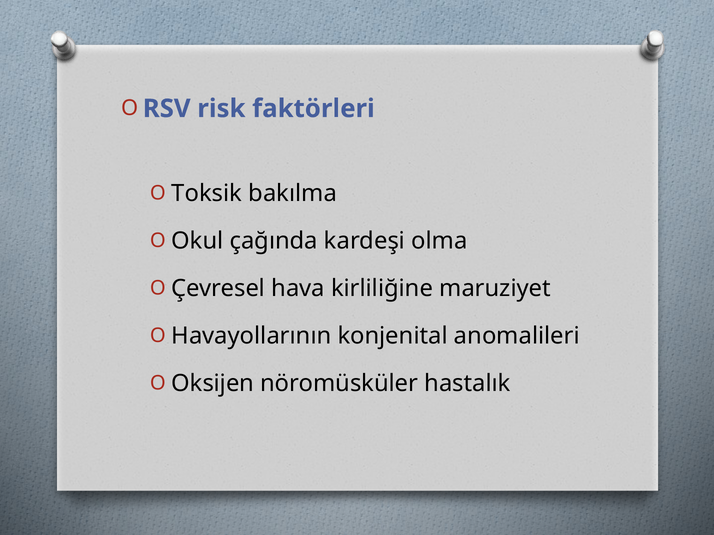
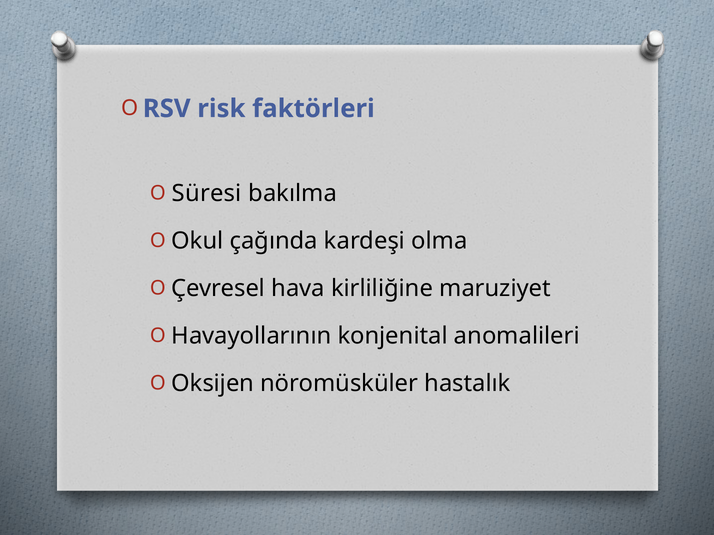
Toksik: Toksik -> Süresi (207, 194)
